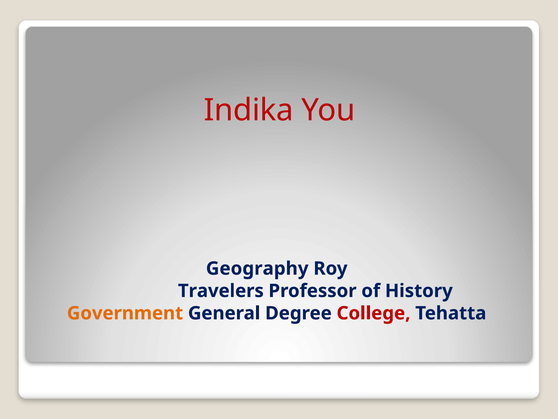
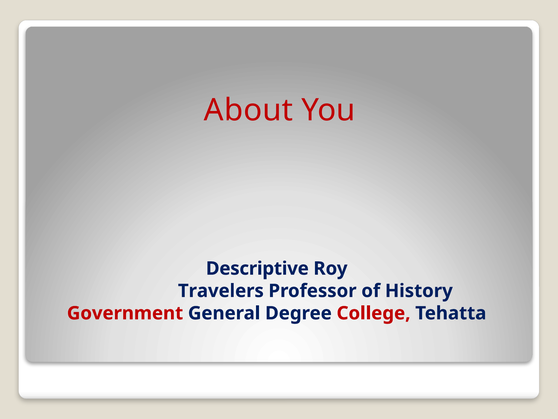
Indika: Indika -> About (249, 110)
Geography: Geography -> Descriptive (257, 268)
Government colour: orange -> red (125, 313)
